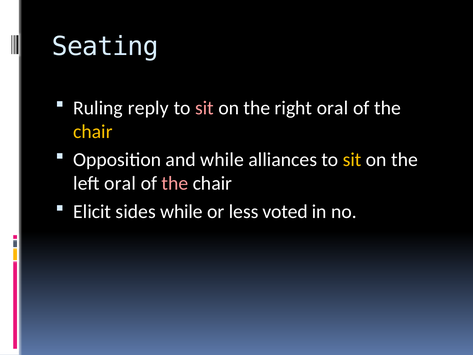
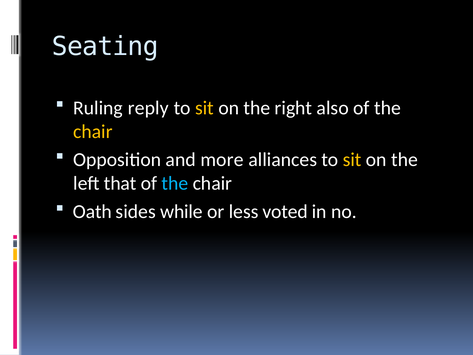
sit colour: pink -> yellow (204, 108)
right oral: oral -> also (333, 108)
and while: while -> more (222, 160)
left oral: oral -> that (120, 183)
the colour: pink -> light blue (175, 183)
Elicit: Elicit -> Oath (92, 212)
